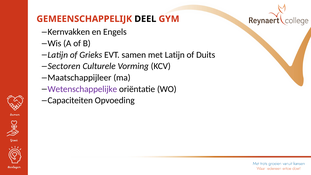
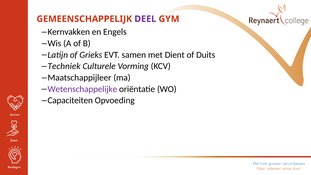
DEEL colour: black -> purple (145, 19)
met Latijn: Latijn -> Dient (175, 55)
Sectoren: Sectoren -> Techniek (64, 66)
